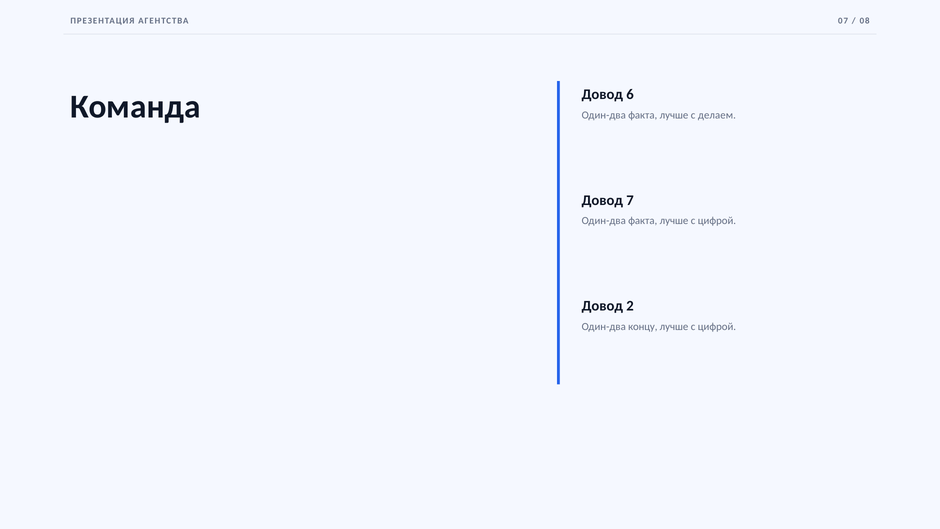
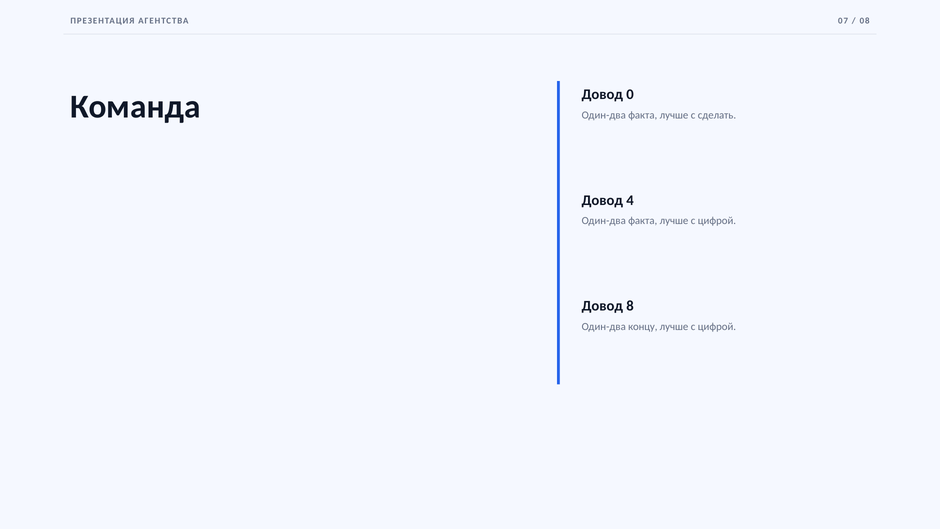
6: 6 -> 0 (630, 94)
делаем: делаем -> сделать (717, 115)
7: 7 -> 4 (630, 200)
2: 2 -> 8 (630, 306)
